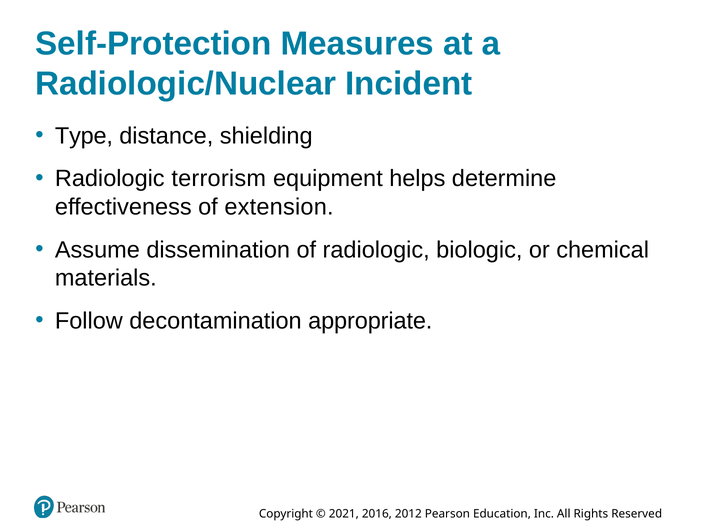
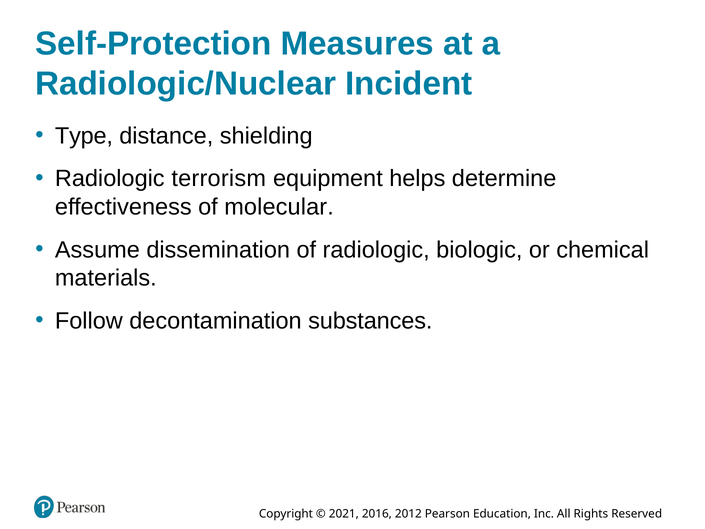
extension: extension -> molecular (279, 207)
appropriate: appropriate -> substances (370, 321)
